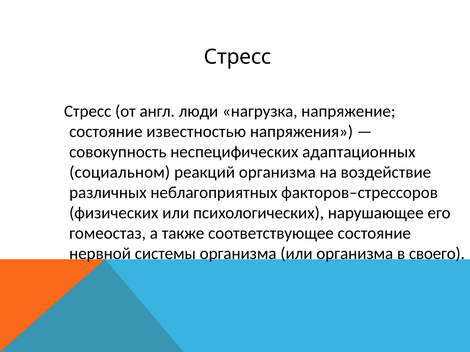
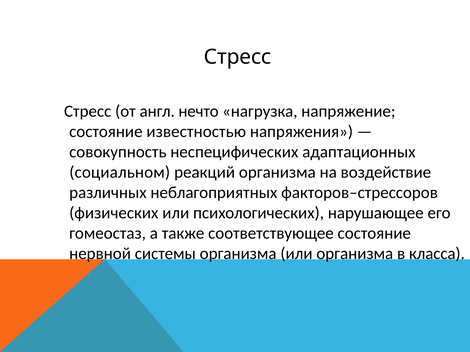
люди: люди -> нечто (199, 111)
своего: своего -> класса (437, 254)
